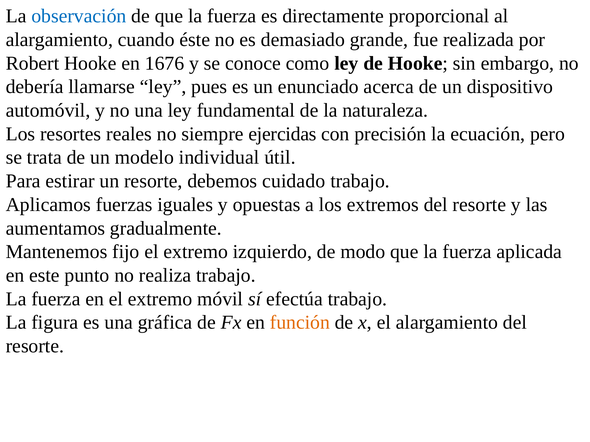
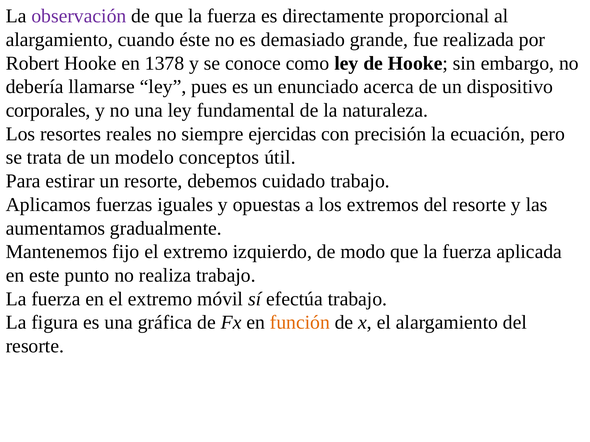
observación colour: blue -> purple (79, 16)
1676: 1676 -> 1378 (165, 63)
automóvil: automóvil -> corporales (48, 110)
individual: individual -> conceptos (219, 158)
